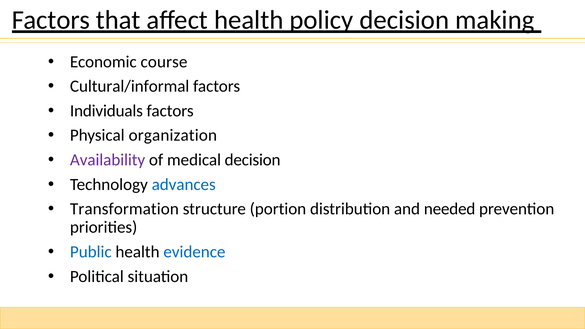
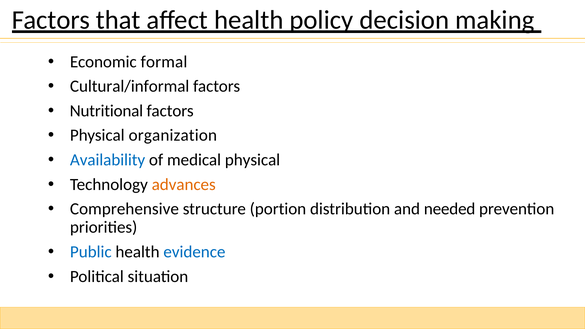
course: course -> formal (164, 62)
Individuals: Individuals -> Nutritional (106, 111)
Availability colour: purple -> blue (108, 160)
medical decision: decision -> physical (253, 160)
advances colour: blue -> orange (184, 184)
Transformation: Transformation -> Comprehensive (124, 209)
